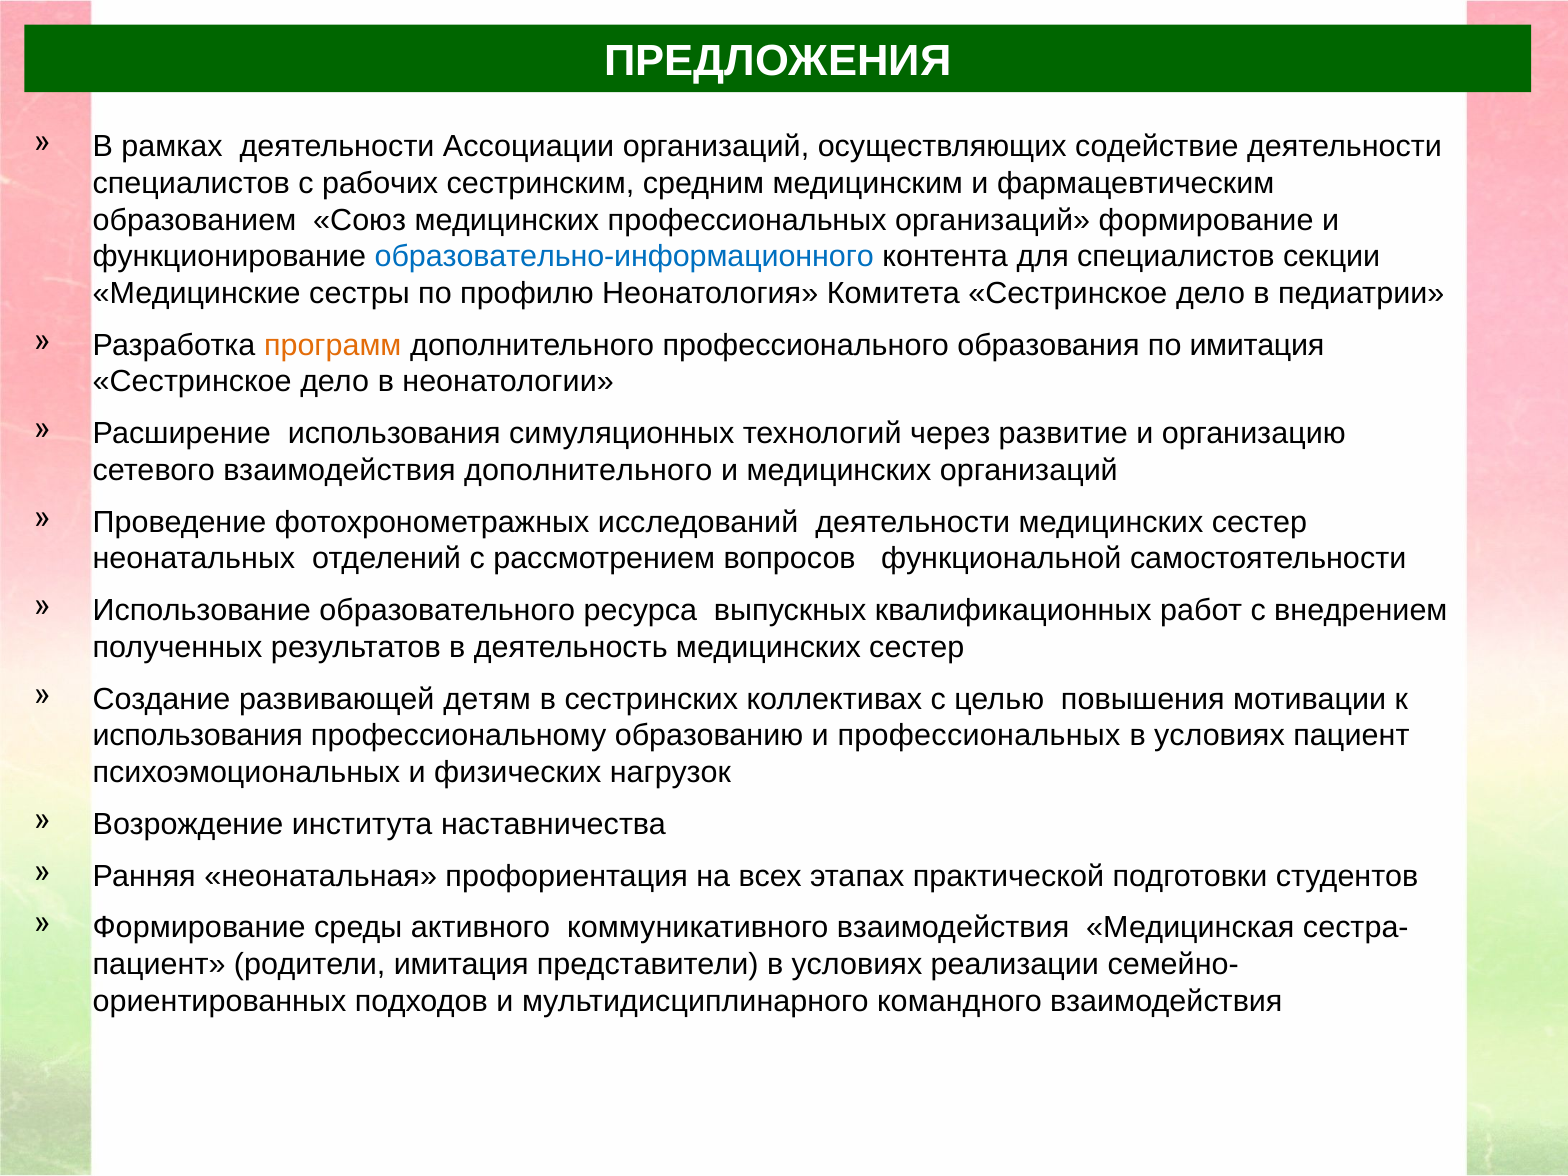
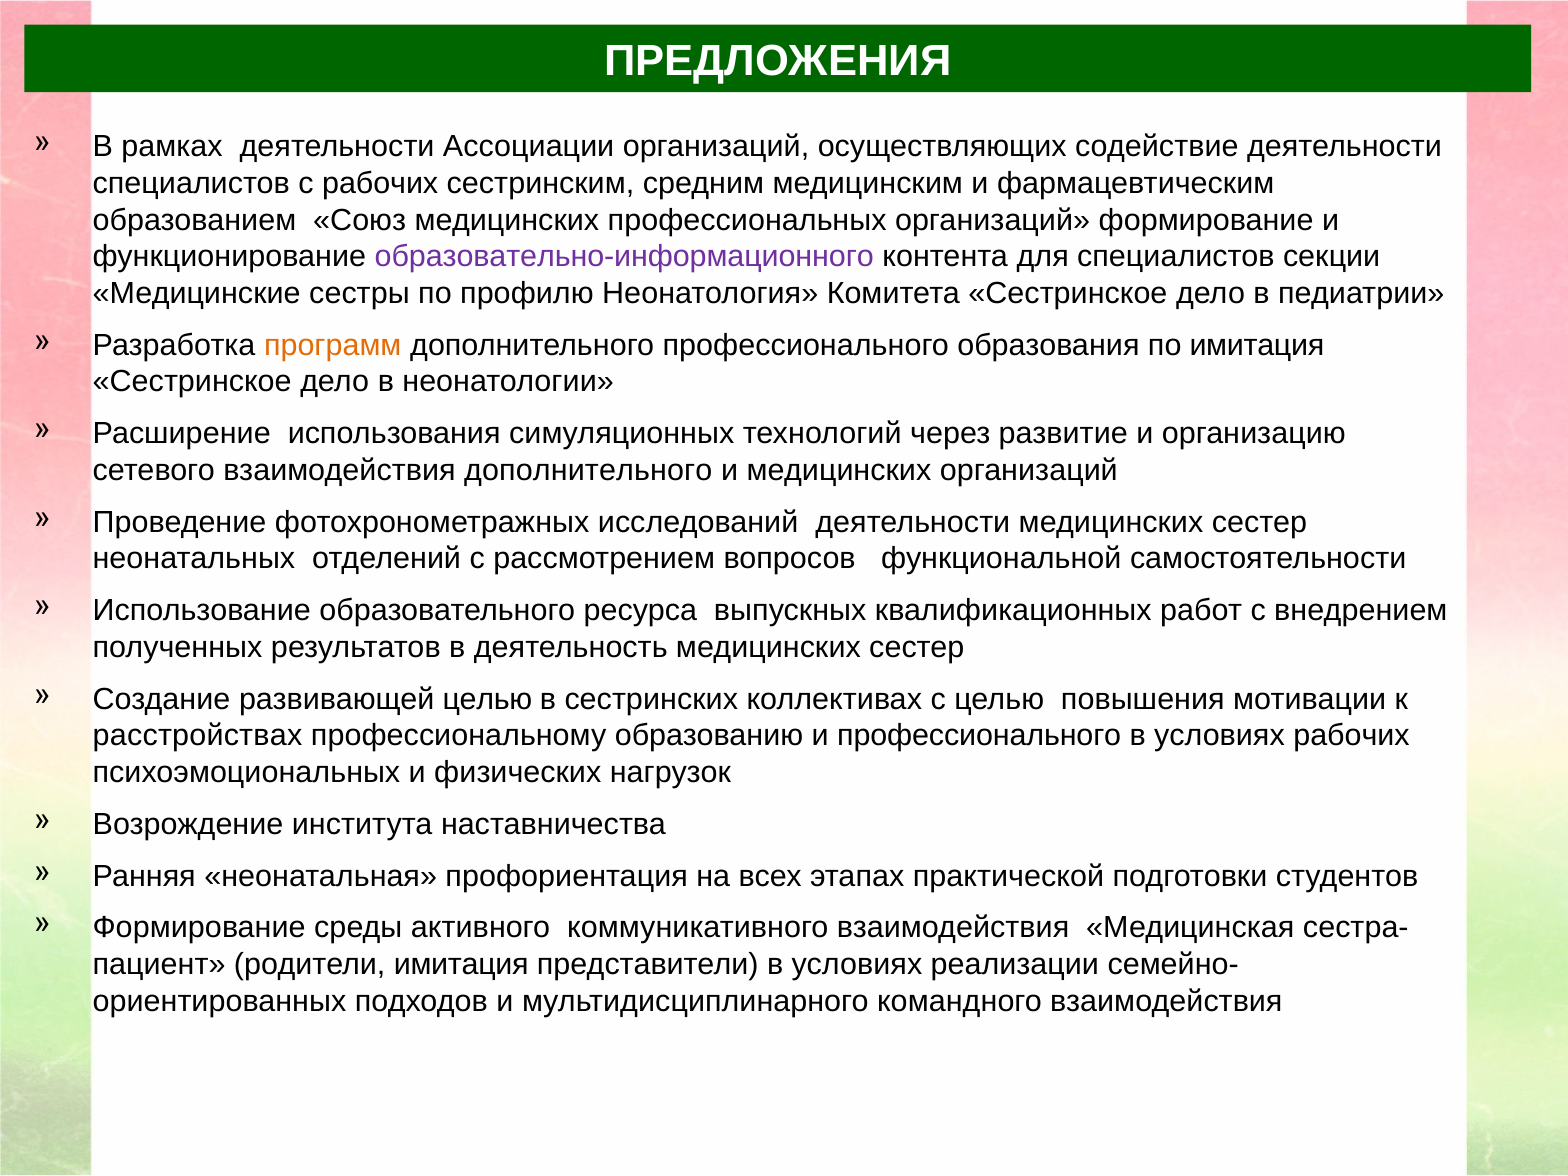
образовательно-информационного colour: blue -> purple (624, 257)
развивающей детям: детям -> целью (487, 699)
использования: использования -> расстройствах (197, 736)
и профессиональных: профессиональных -> профессионального (979, 736)
условиях пациент: пациент -> рабочих (1352, 736)
